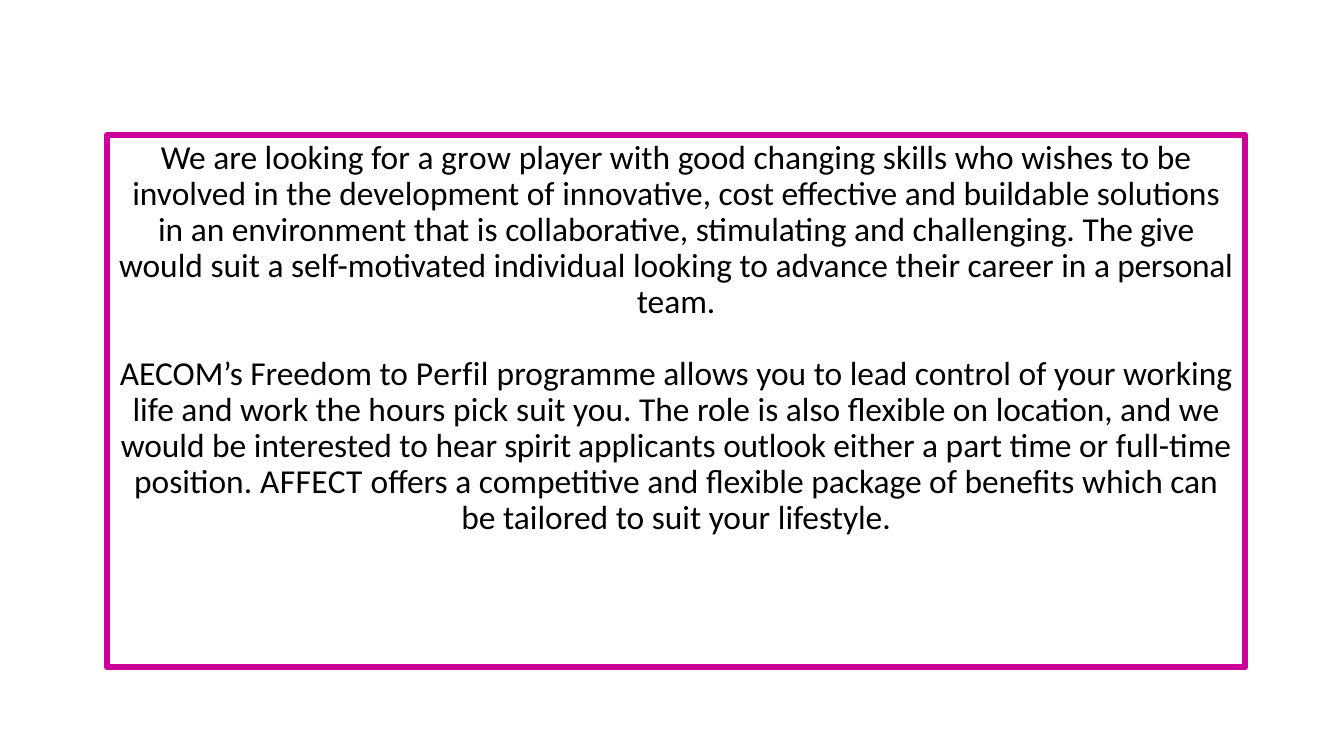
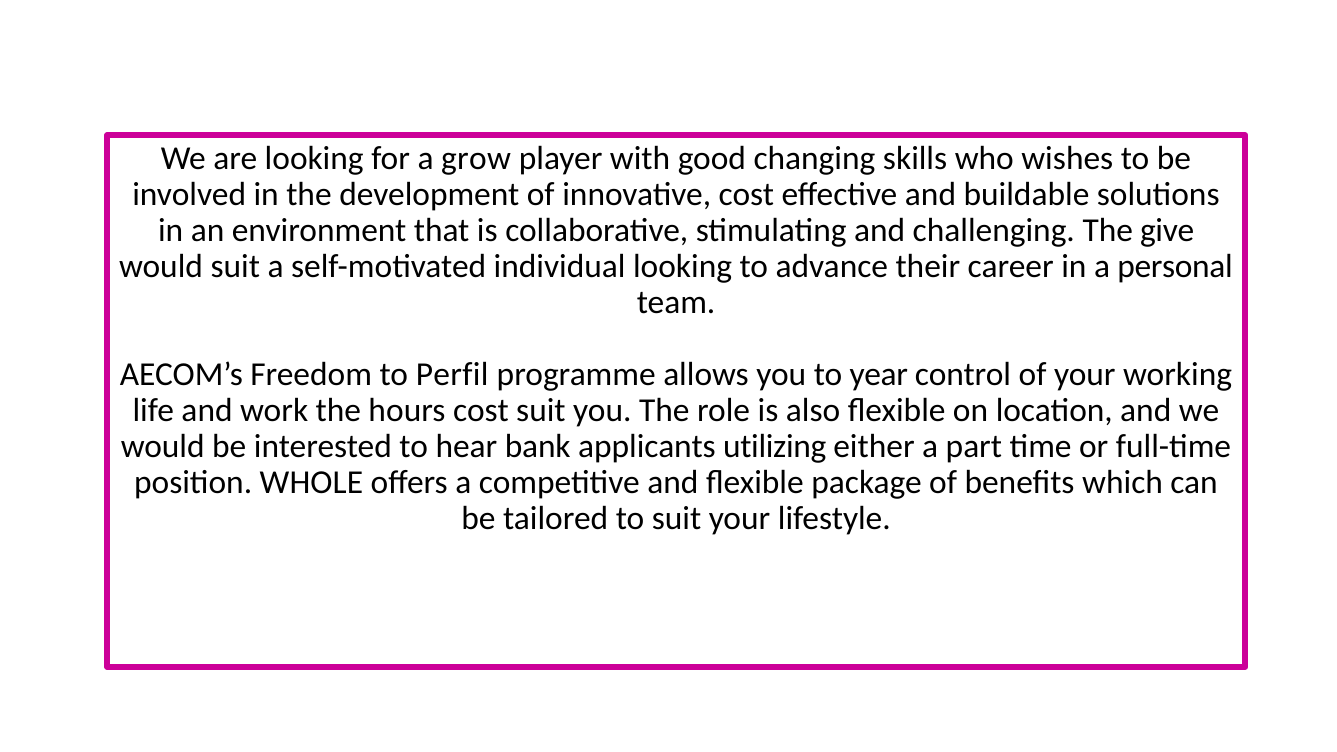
lead: lead -> year (879, 375)
hours pick: pick -> cost (481, 411)
spirit: spirit -> bank (538, 447)
outlook: outlook -> utilizing (775, 447)
AFFECT: AFFECT -> WHOLE (311, 483)
